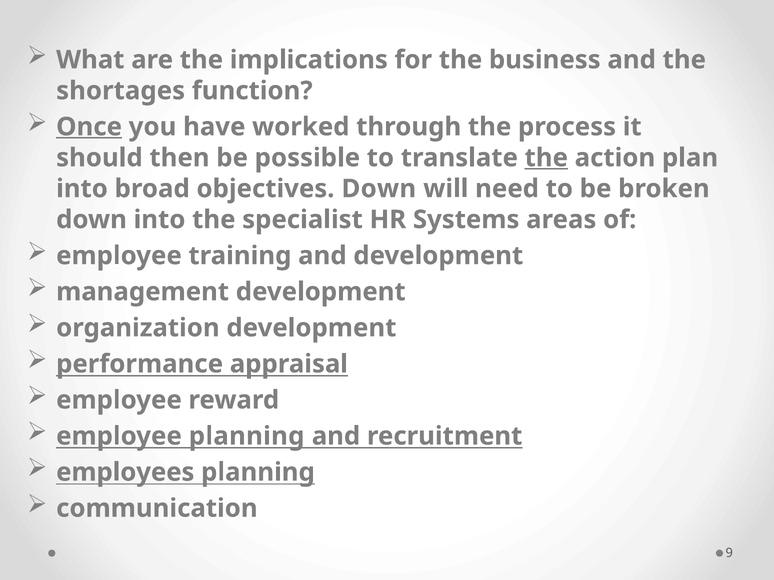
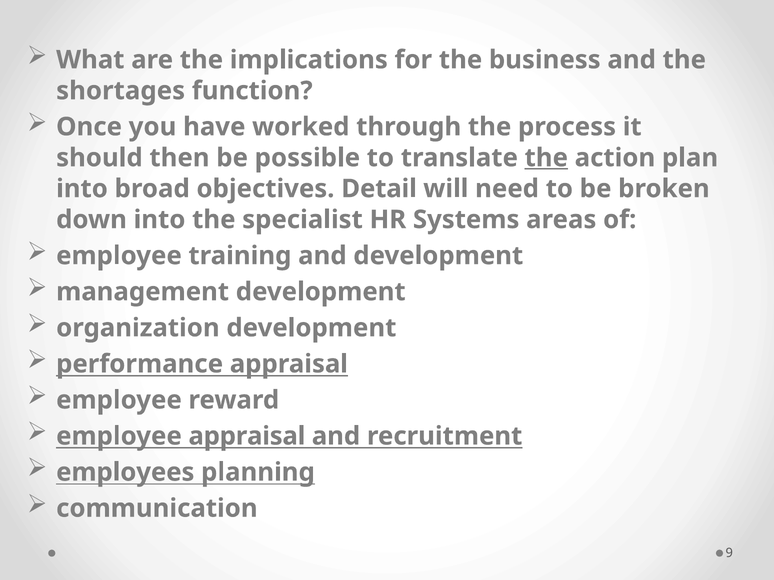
Once underline: present -> none (89, 127)
objectives Down: Down -> Detail (379, 189)
employee planning: planning -> appraisal (247, 436)
